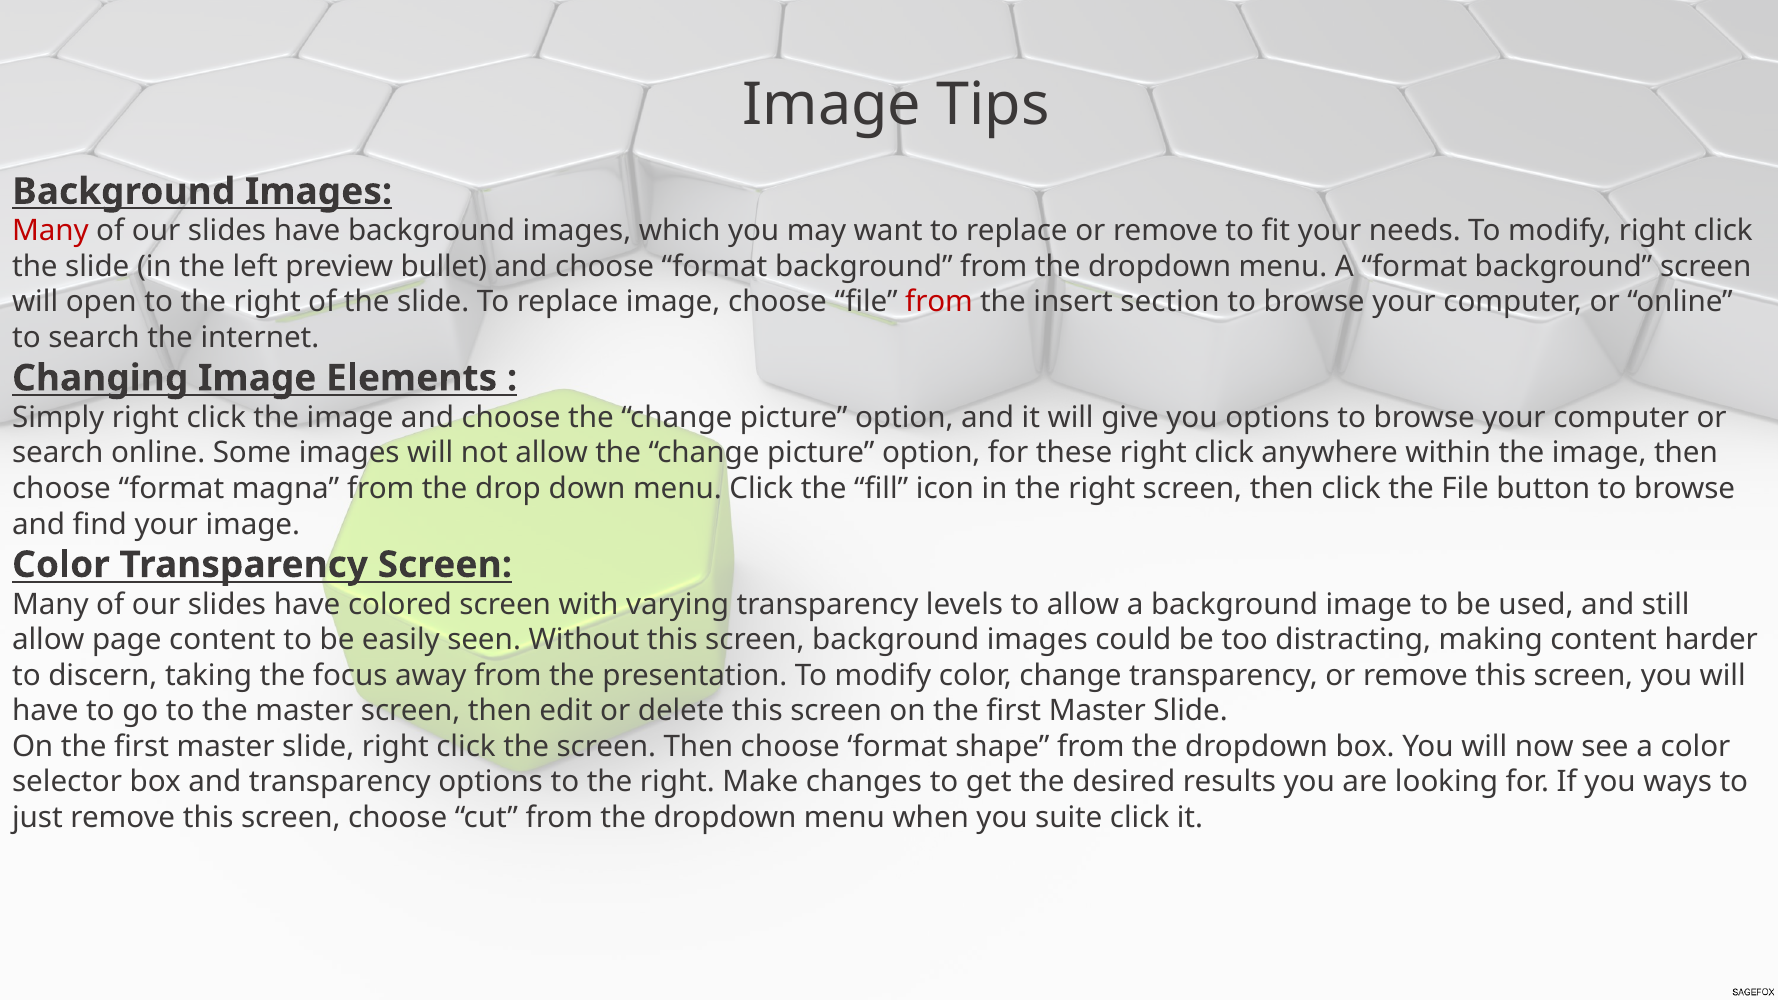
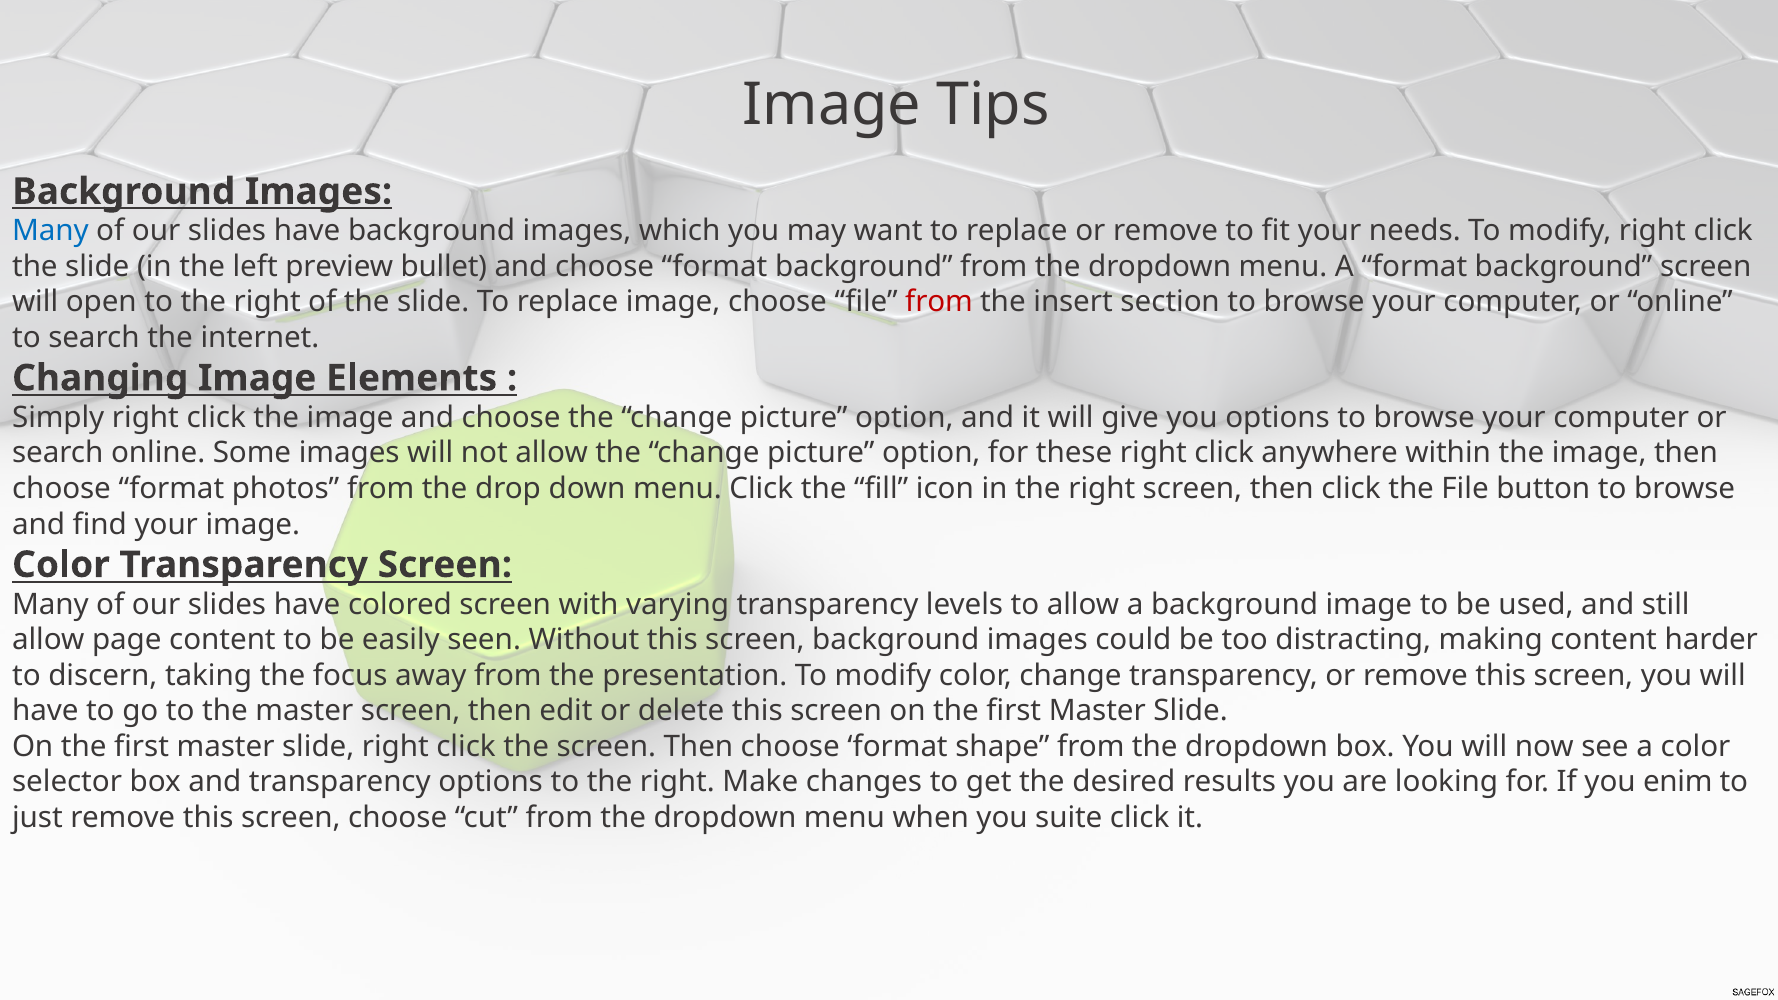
Many colour: red -> blue (50, 231)
magna: magna -> photos (286, 489)
ways: ways -> enim (1678, 782)
